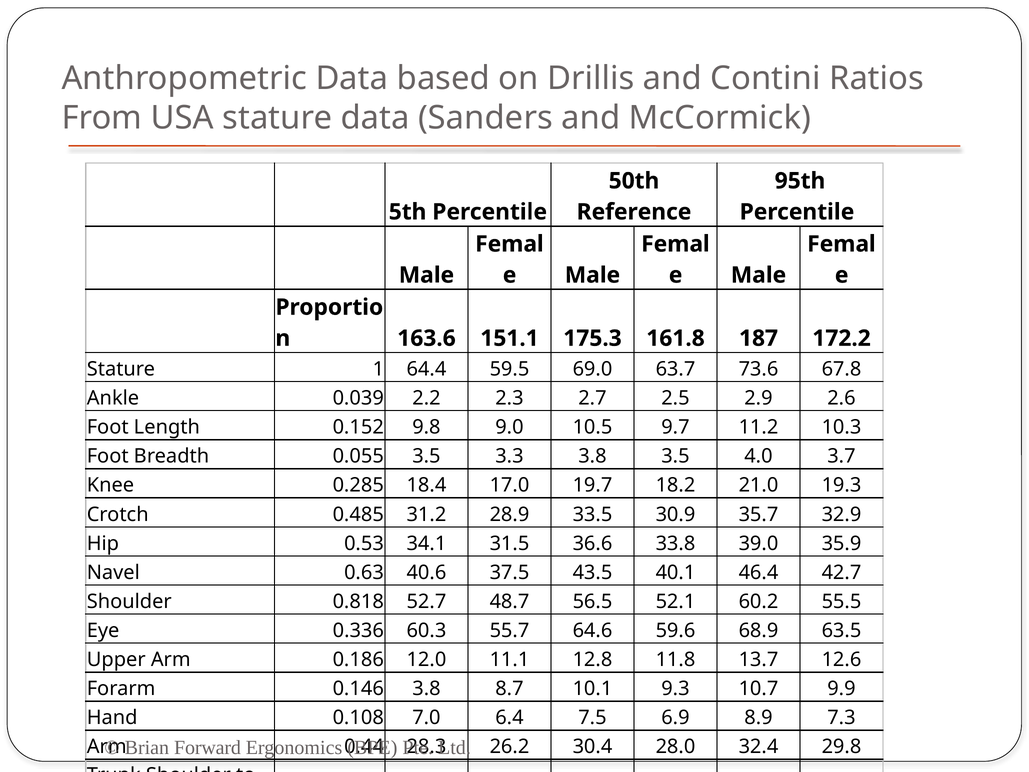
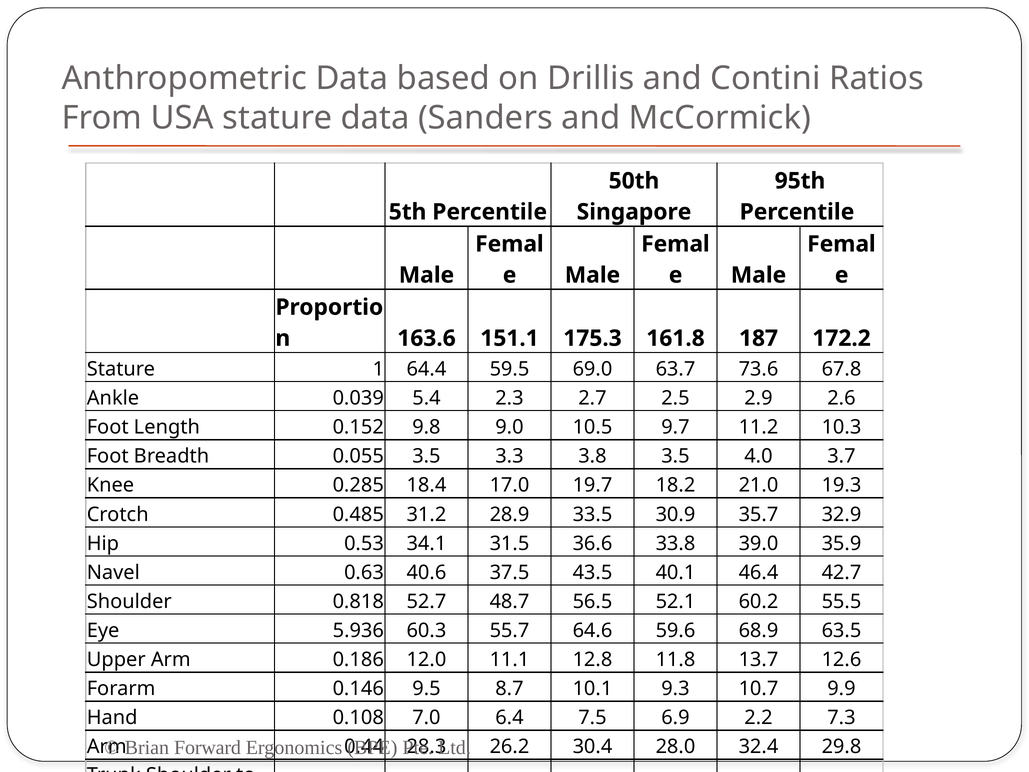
Reference: Reference -> Singapore (634, 212)
2.2: 2.2 -> 5.4 (426, 398)
0.336: 0.336 -> 5.936 (358, 630)
0.146 3.8: 3.8 -> 9.5 (426, 689)
8.9: 8.9 -> 2.2 (758, 718)
